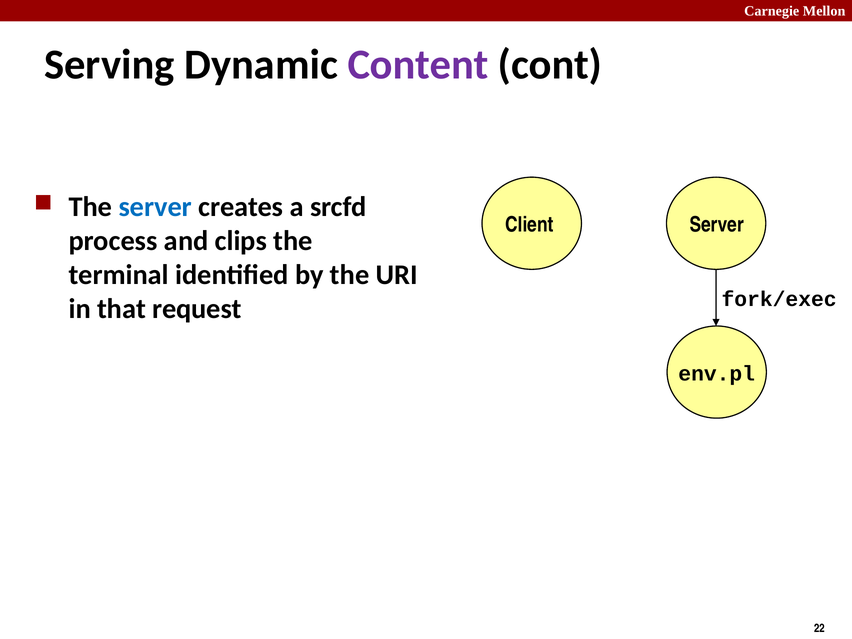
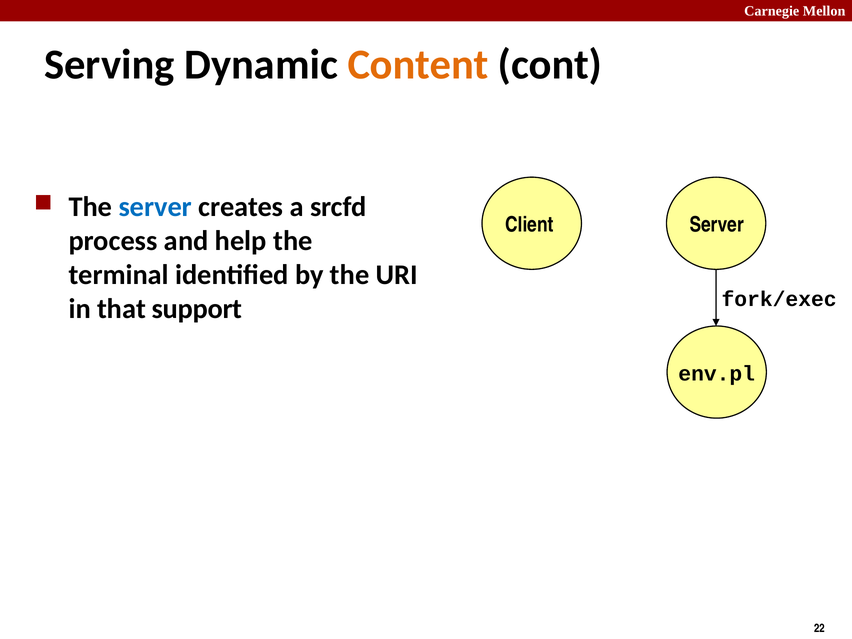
Content colour: purple -> orange (418, 65)
clips: clips -> help (241, 241)
request: request -> support (197, 309)
